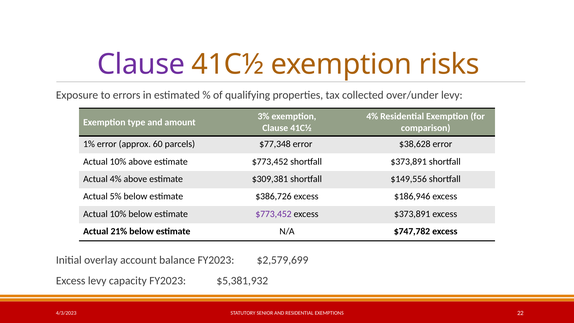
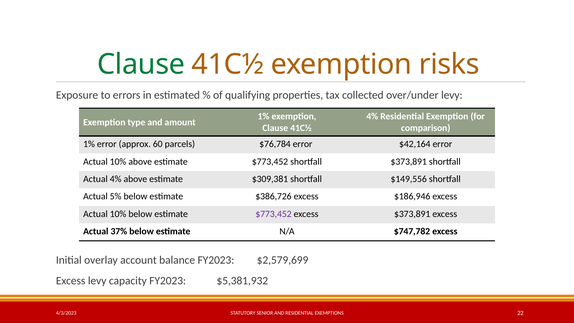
Clause colour: purple -> green (141, 64)
3%: 3% -> 1% (264, 116)
$77,348: $77,348 -> $76,784 (275, 144)
$38,628: $38,628 -> $42,164 (415, 144)
21%: 21% -> 37% (119, 231)
